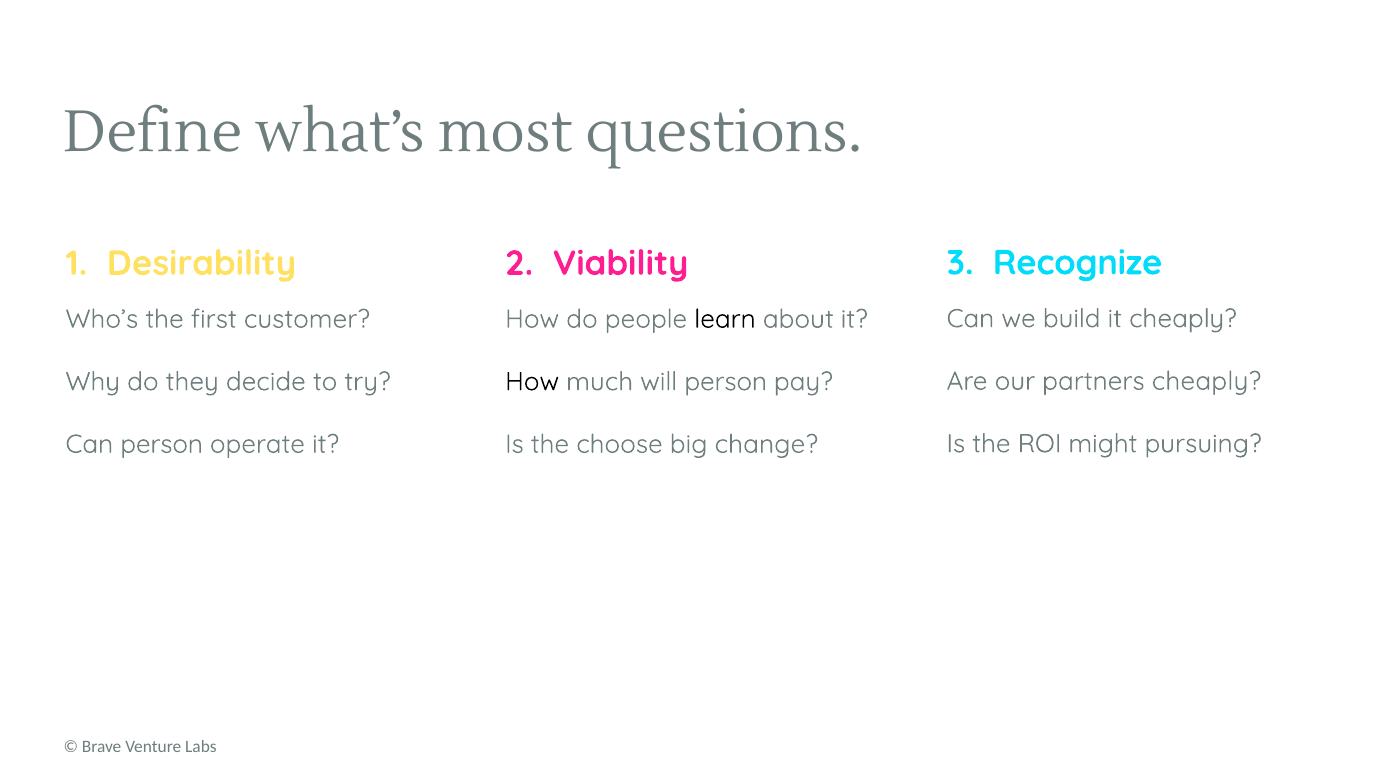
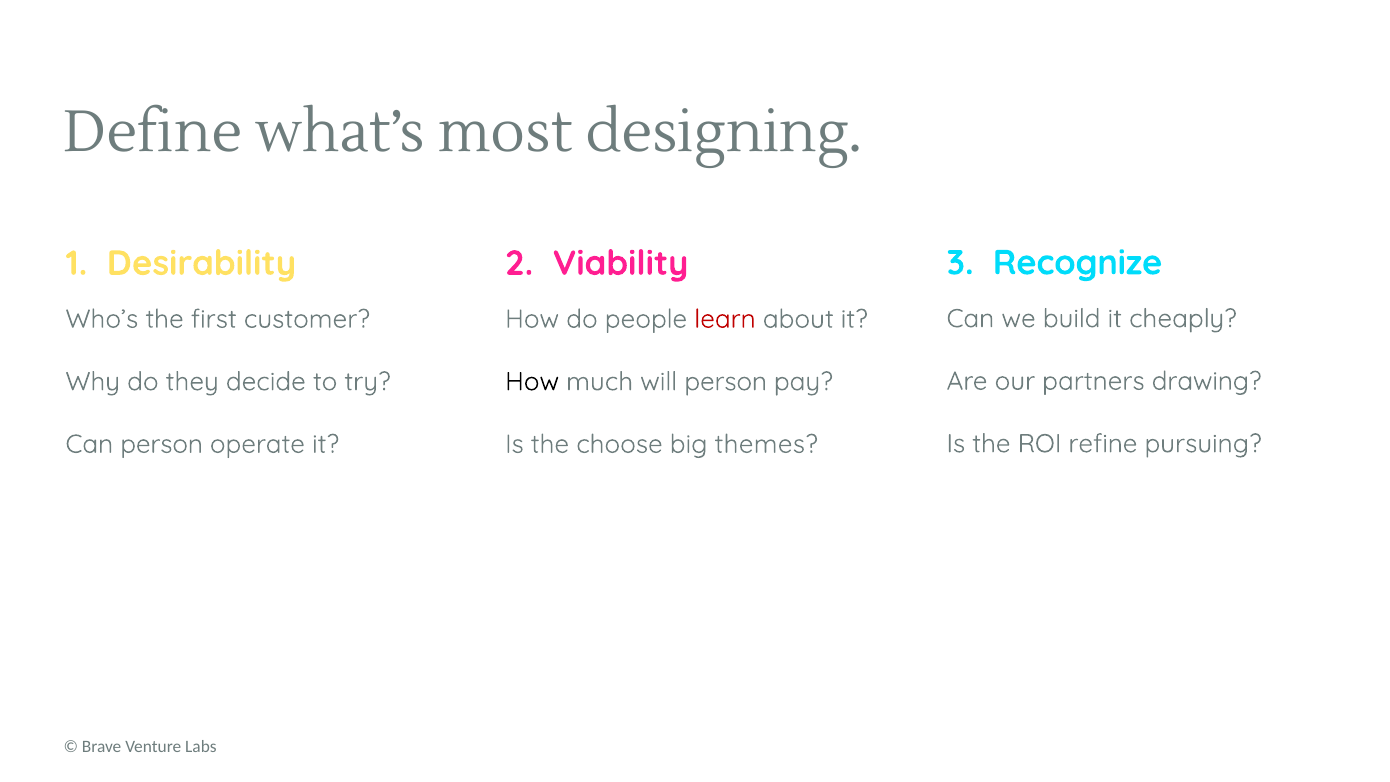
questions: questions -> designing (724, 132)
learn colour: black -> red (725, 319)
partners cheaply: cheaply -> drawing (1207, 381)
change: change -> themes (766, 444)
might: might -> refine (1103, 444)
